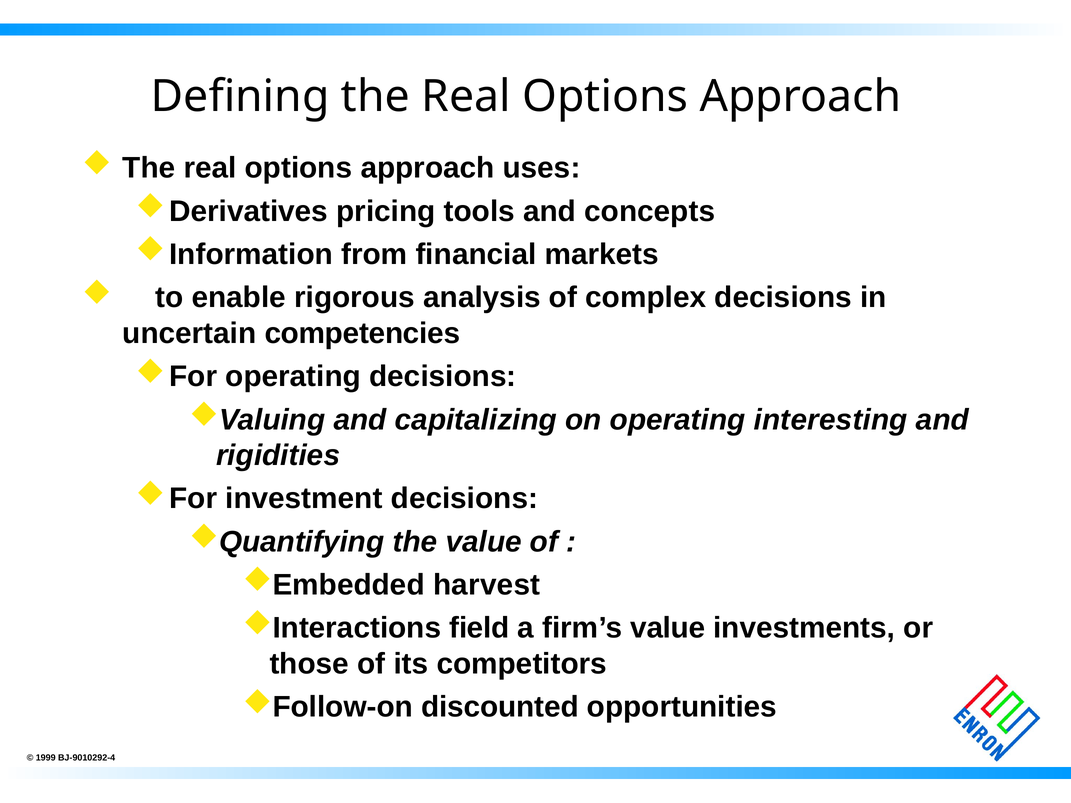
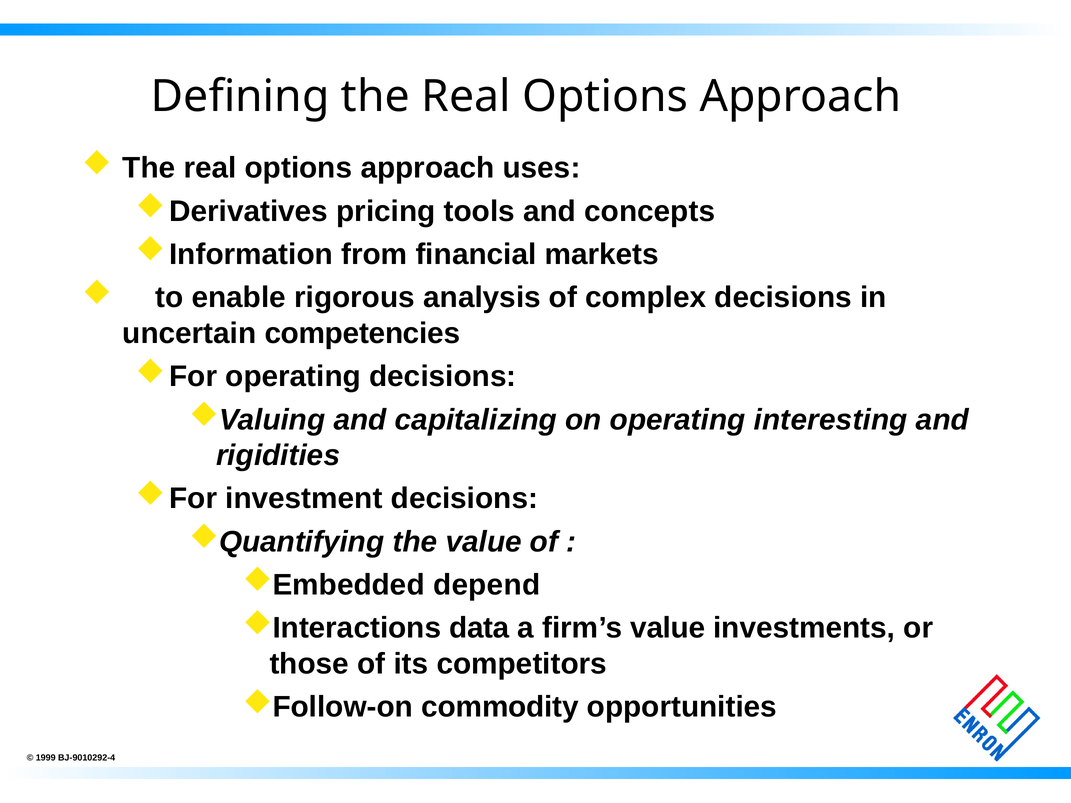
harvest: harvest -> depend (487, 585)
field: field -> data (479, 628)
discounted: discounted -> commodity (500, 707)
